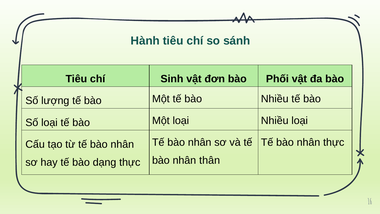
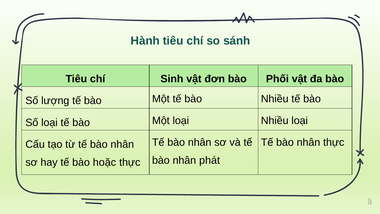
thân: thân -> phát (210, 160)
dạng: dạng -> hoặc (104, 162)
